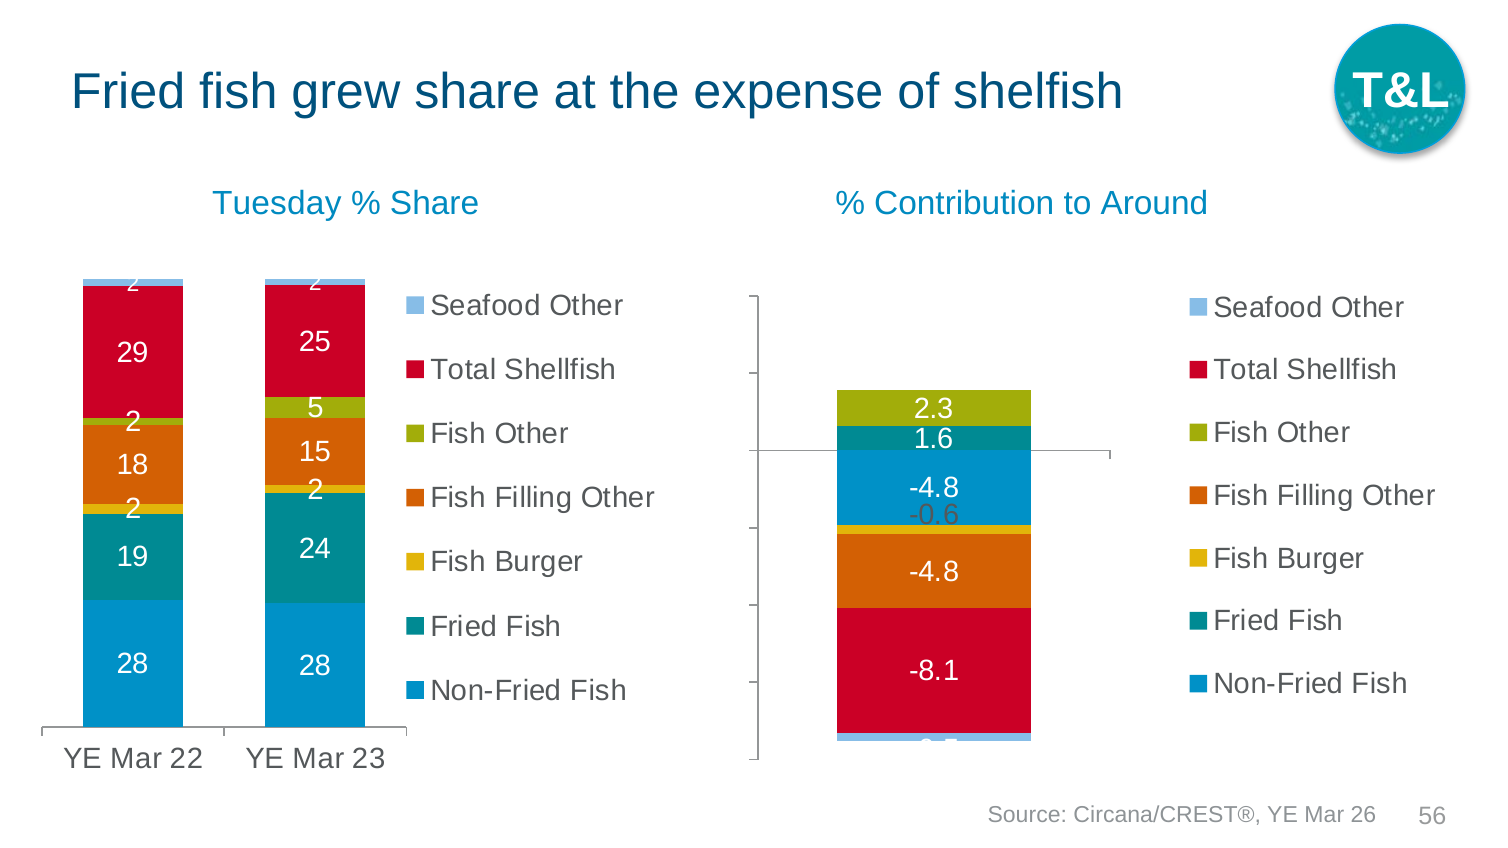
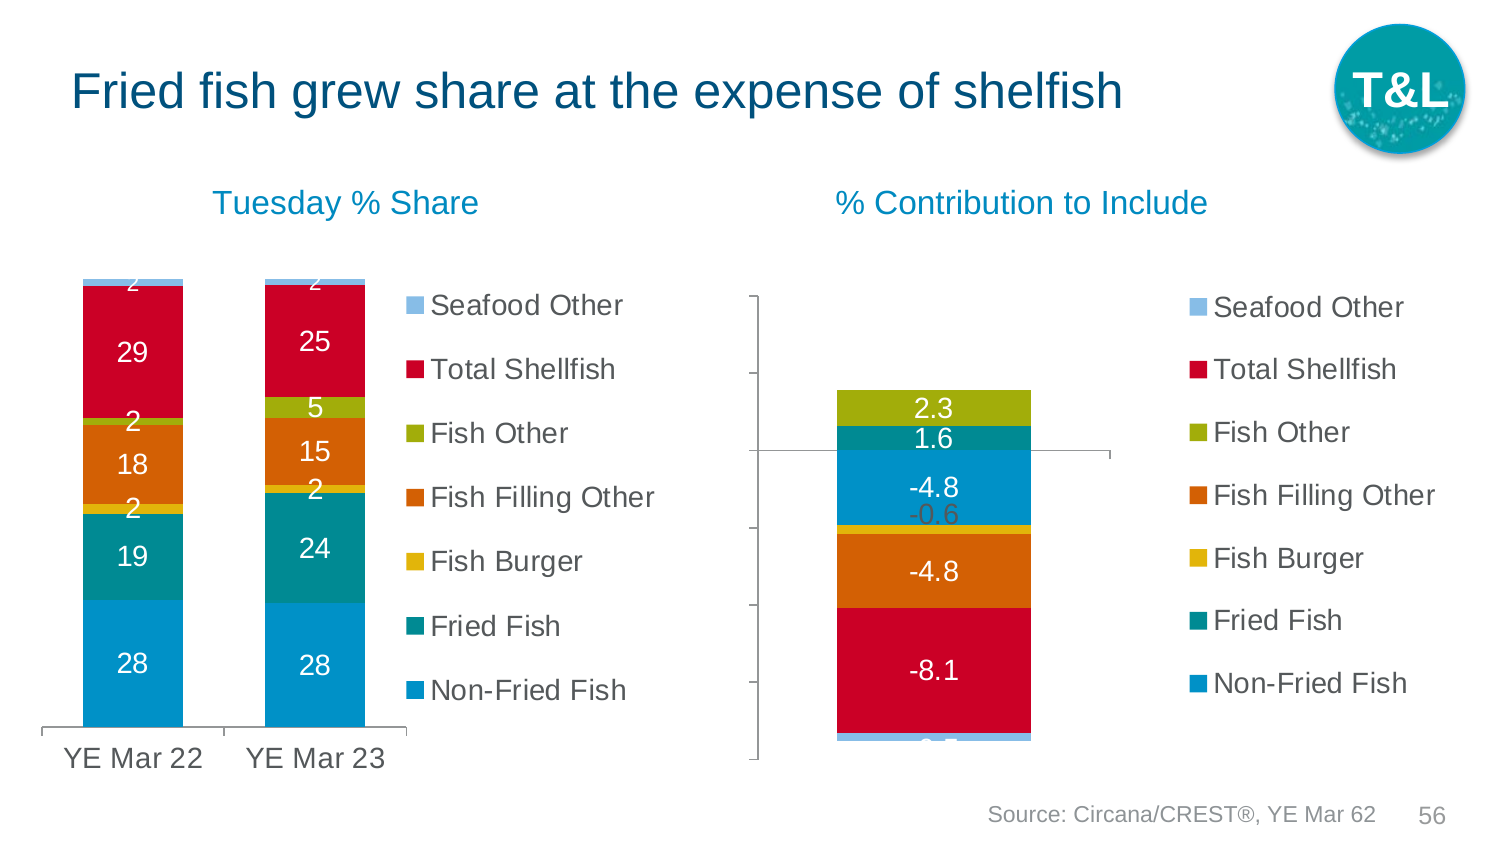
Around: Around -> Include (1154, 203)
26: 26 -> 62 (1363, 815)
